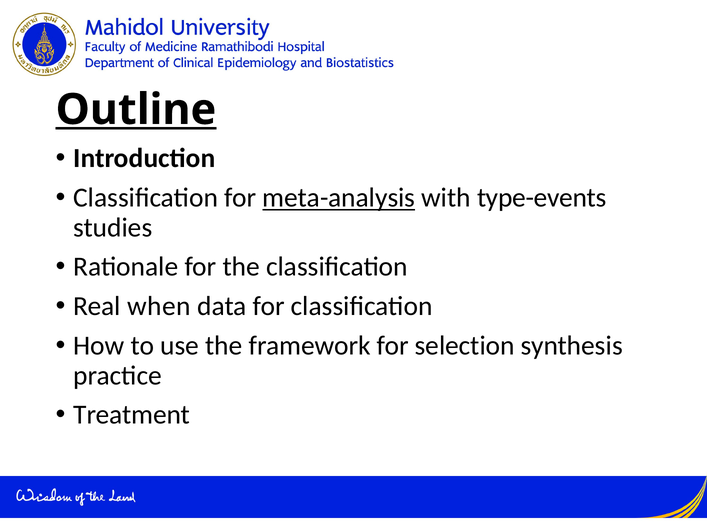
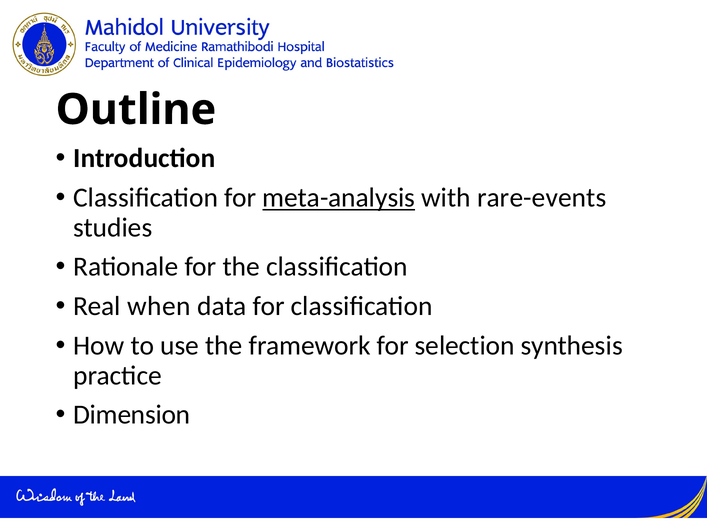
Outline underline: present -> none (136, 110)
type-events: type-events -> rare-events (542, 198)
Treatment: Treatment -> Dimension (132, 415)
